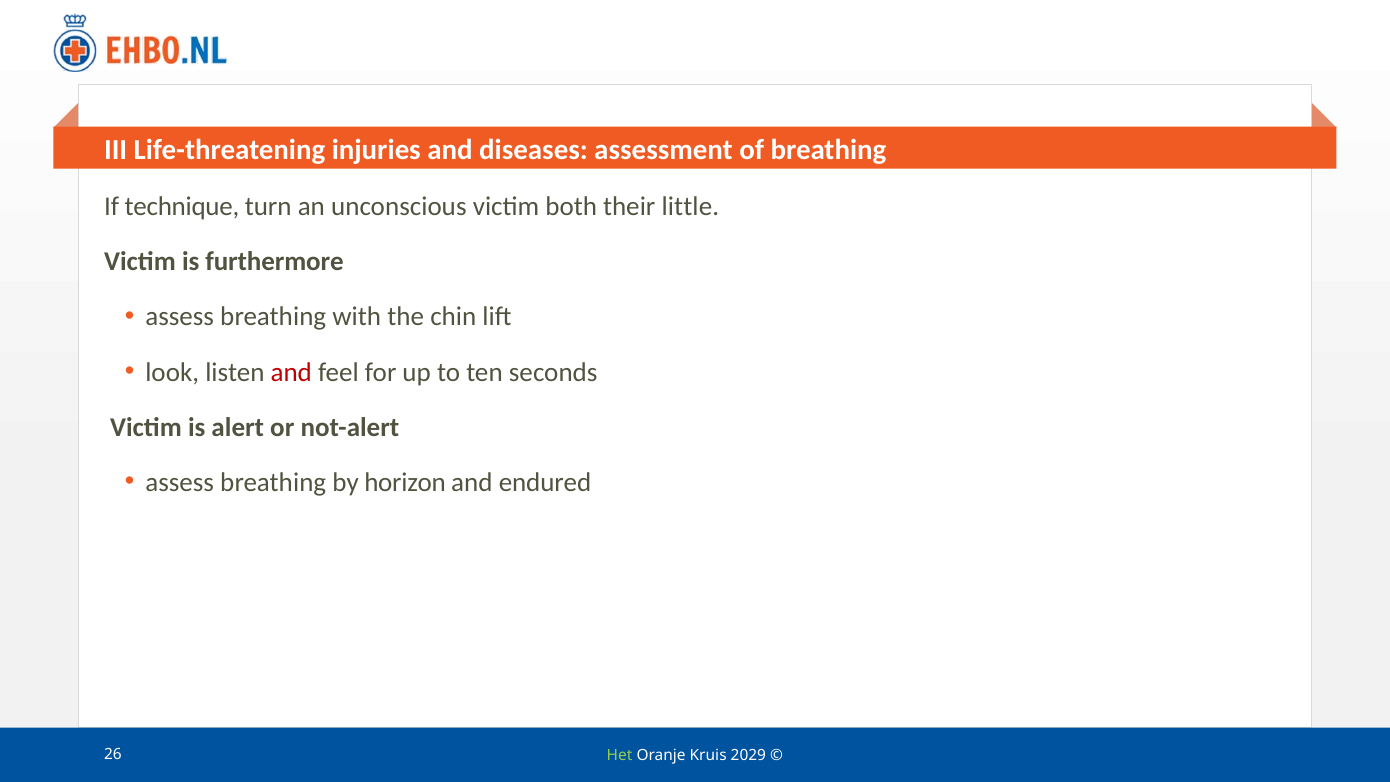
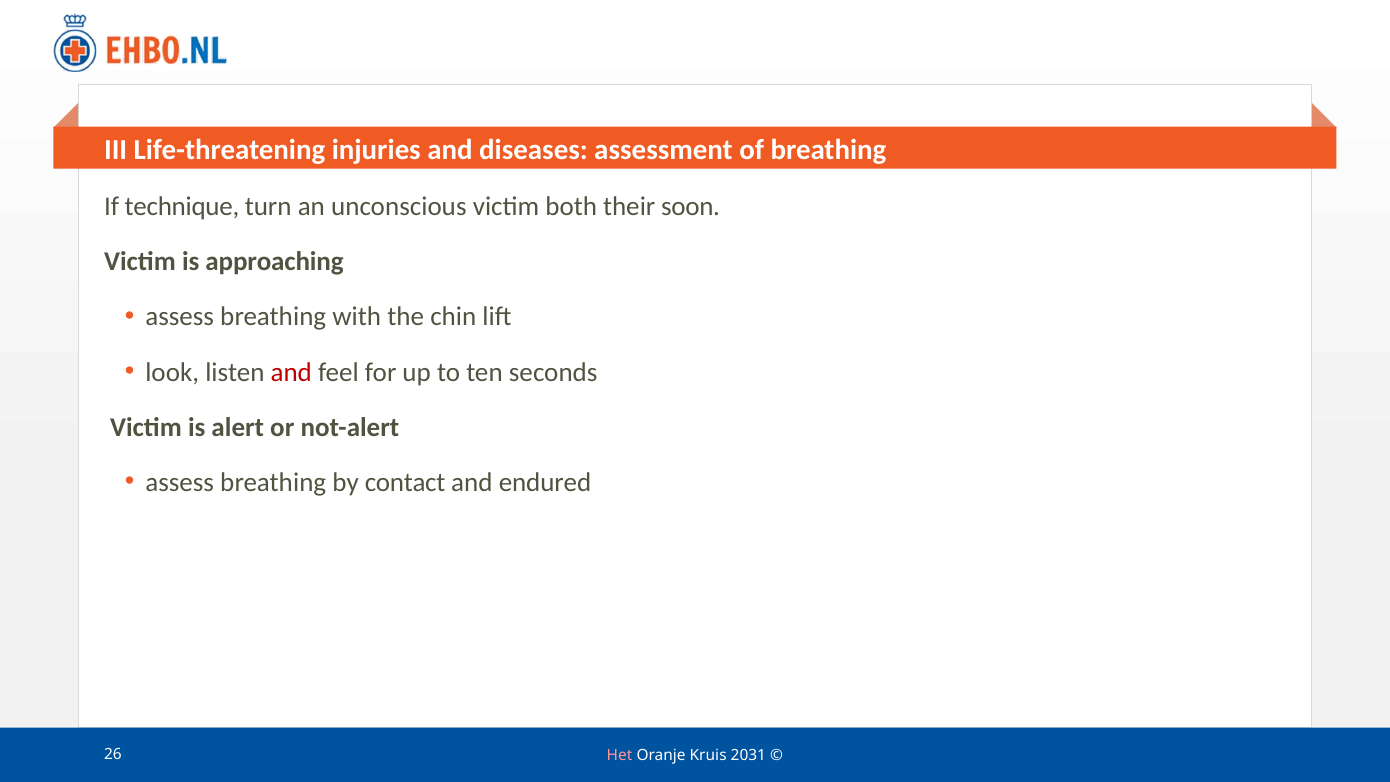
little: little -> soon (691, 207)
furthermore: furthermore -> approaching (275, 262)
horizon: horizon -> contact (405, 482)
Het colour: light green -> pink (620, 756)
2029: 2029 -> 2031 (748, 756)
